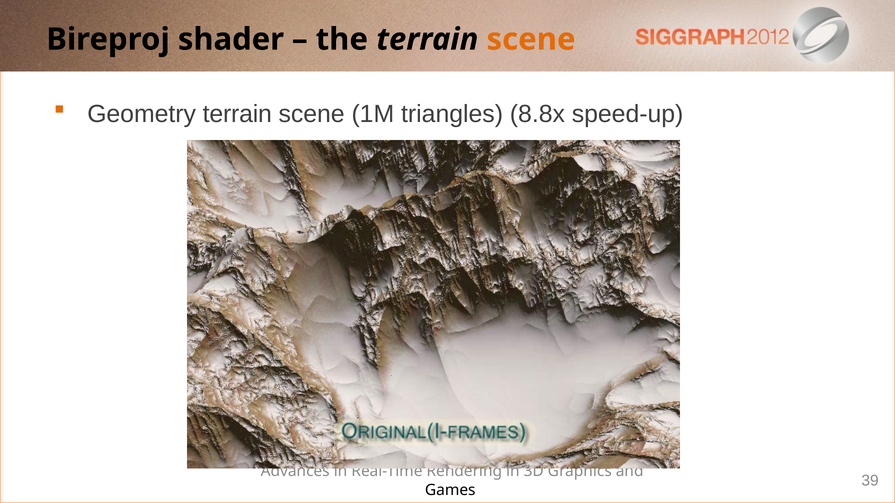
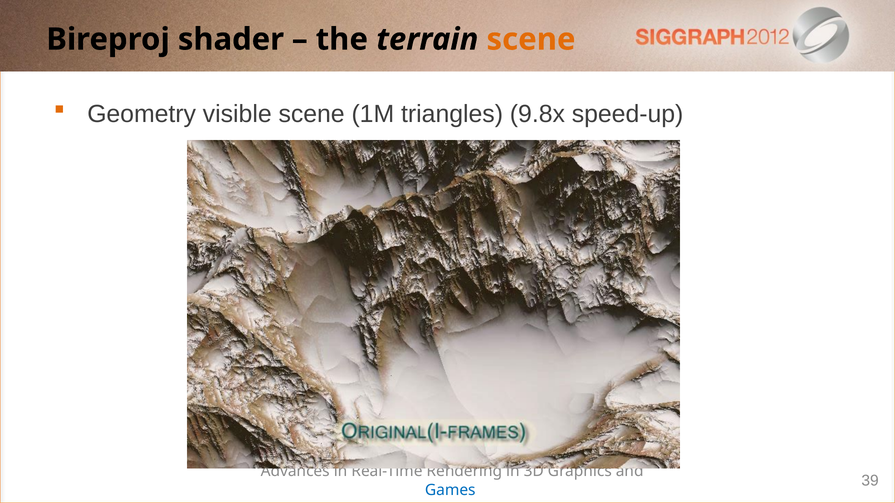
Geometry terrain: terrain -> visible (237, 114)
8.8x: 8.8x -> 9.8x (537, 114)
Games colour: black -> blue (450, 490)
